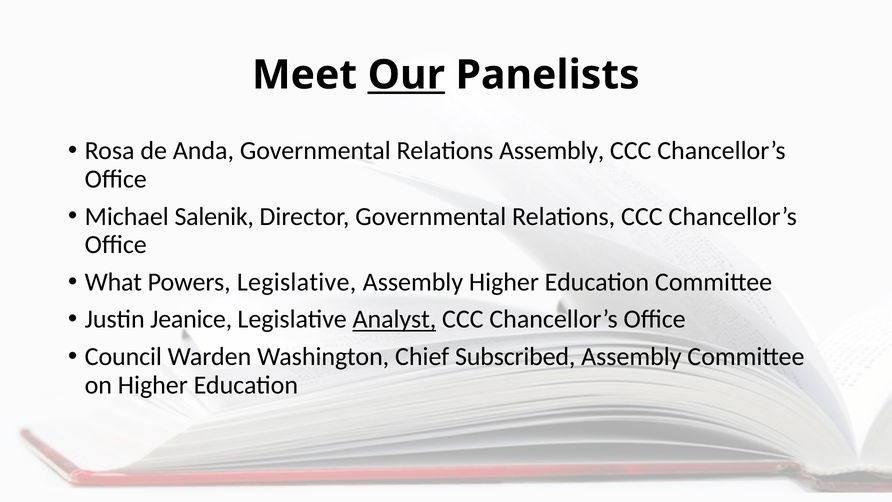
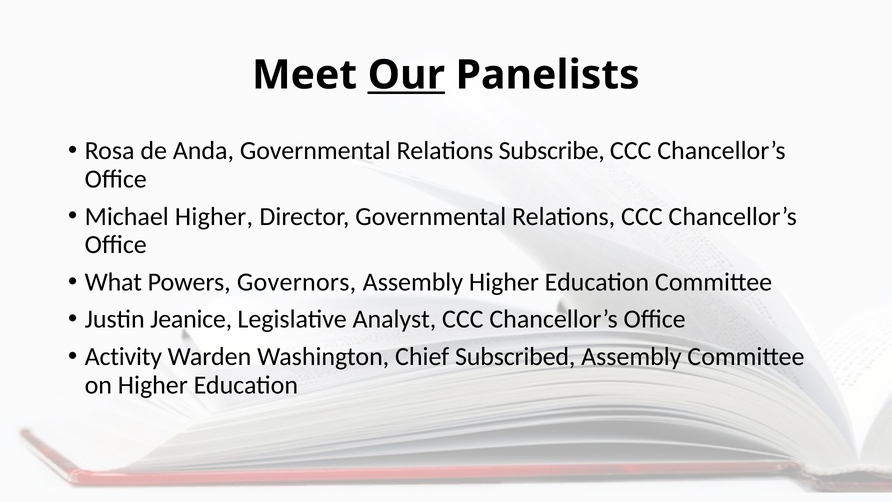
Relations Assembly: Assembly -> Subscribe (552, 151)
Michael Salenik: Salenik -> Higher (214, 216)
Powers Legislative: Legislative -> Governors (297, 282)
Analyst underline: present -> none (394, 319)
Council: Council -> Activity (123, 357)
